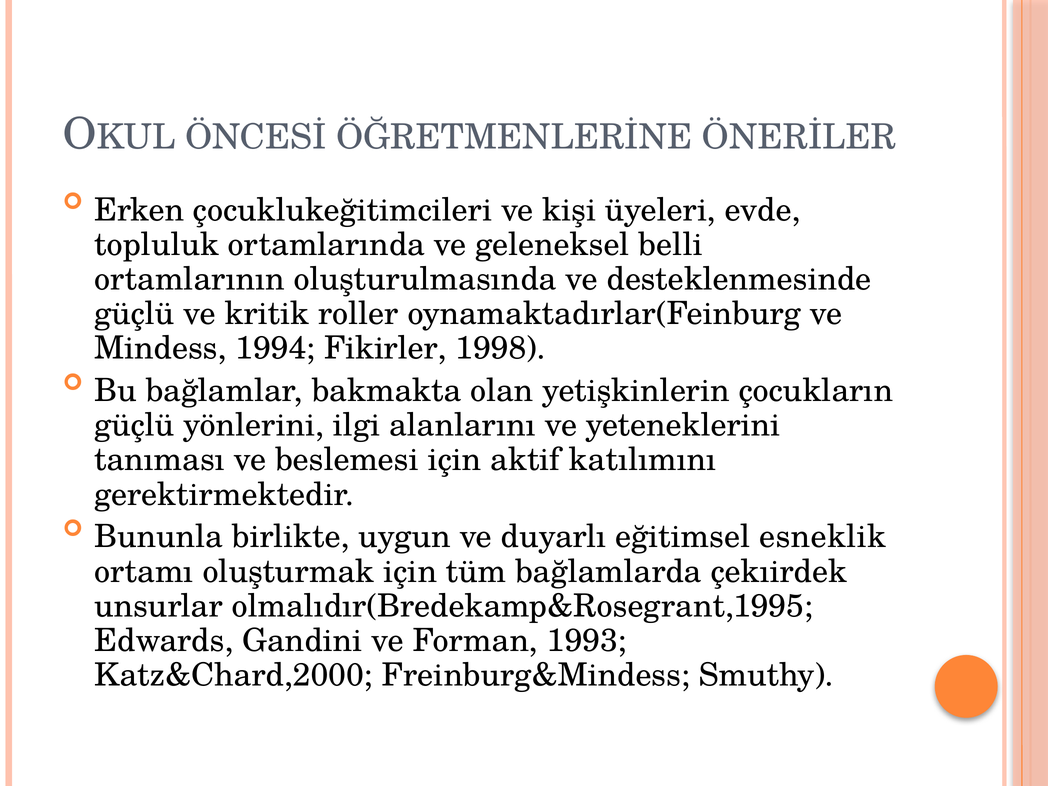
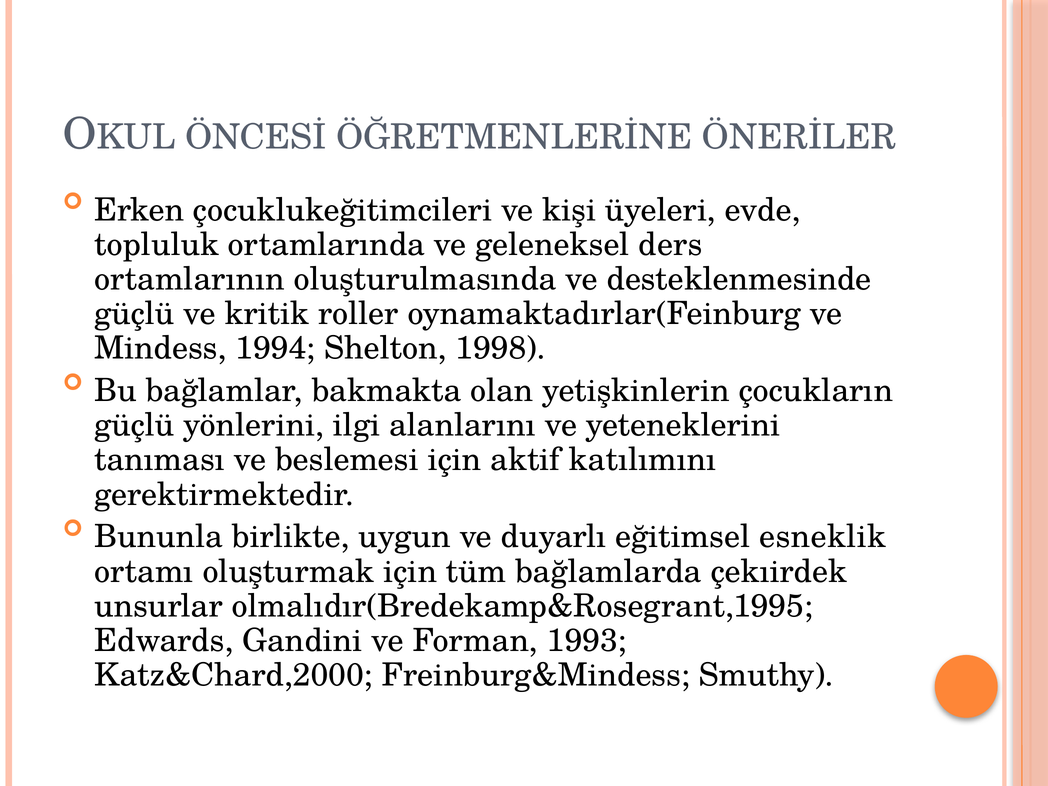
belli: belli -> ders (671, 245)
Fikirler: Fikirler -> Shelton (385, 348)
